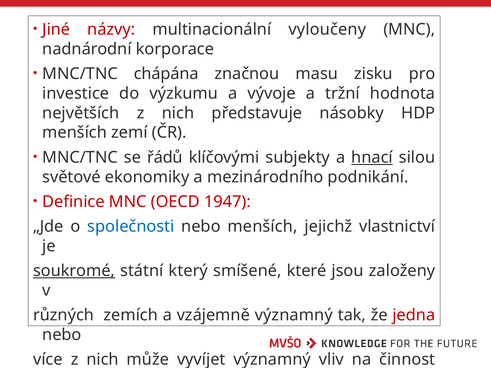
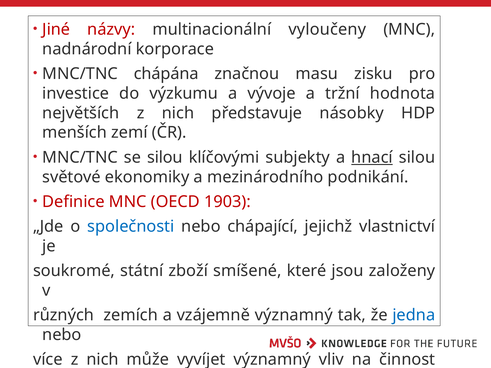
se řádů: řádů -> silou (165, 157)
1947: 1947 -> 1903 (228, 202)
nebo menších: menších -> chápající (263, 227)
soukromé underline: present -> none (74, 271)
který: který -> zboží (188, 271)
jedna colour: red -> blue (414, 315)
